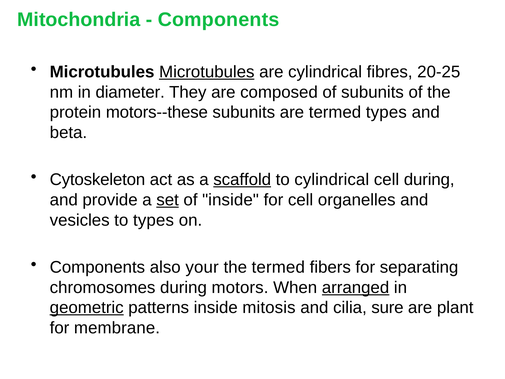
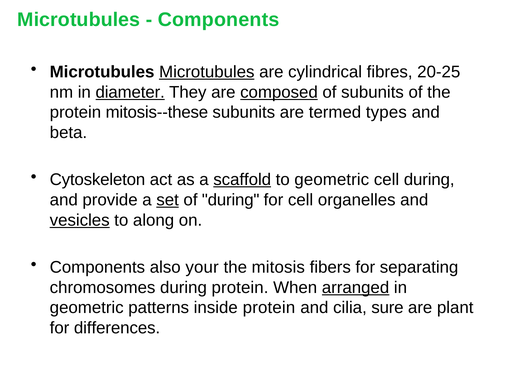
Mitochondria: Mitochondria -> Microtubules (79, 20)
diameter underline: none -> present (130, 92)
composed underline: none -> present (279, 92)
motors--these: motors--these -> mitosis--these (157, 112)
to cylindrical: cylindrical -> geometric (332, 180)
of inside: inside -> during (231, 200)
vesicles underline: none -> present (80, 220)
to types: types -> along (154, 220)
the termed: termed -> mitosis (278, 267)
during motors: motors -> protein (240, 287)
geometric underline: present -> none (87, 308)
inside mitosis: mitosis -> protein (269, 308)
membrane: membrane -> differences (117, 328)
